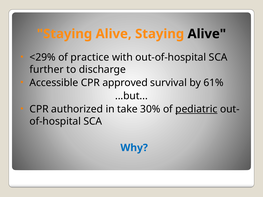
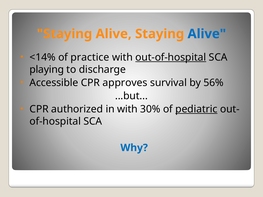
Alive colour: black -> blue (207, 34)
<29%: <29% -> <14% (43, 57)
out-of-hospital underline: none -> present (171, 57)
further: further -> playing (47, 70)
approved: approved -> approves (125, 83)
61%: 61% -> 56% (214, 83)
in take: take -> with (127, 109)
